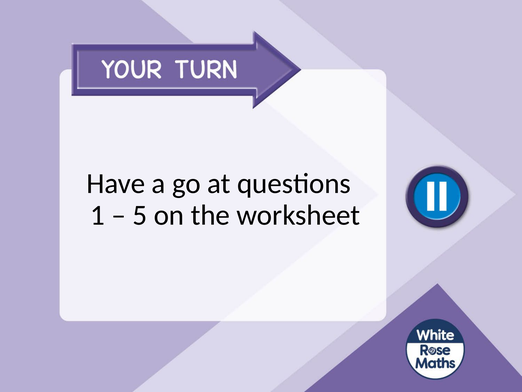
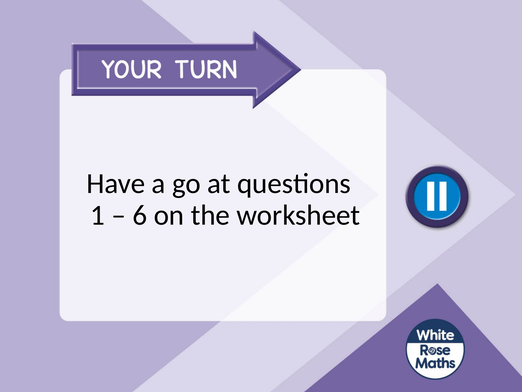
5: 5 -> 6 (140, 215)
